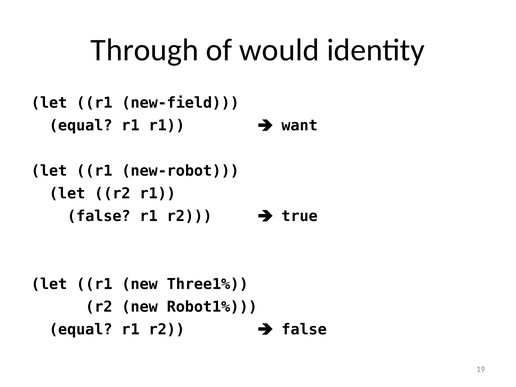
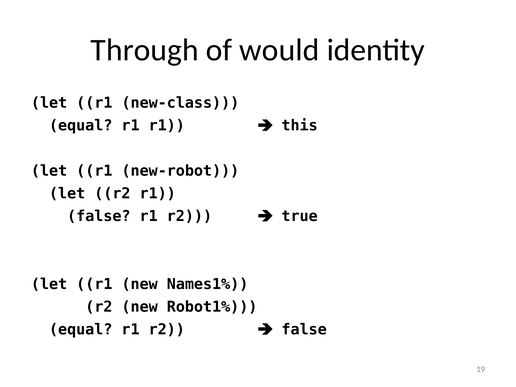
new-field: new-field -> new-class (180, 103)
want: want -> this (300, 126)
Three1%: Three1% -> Names1% (208, 284)
